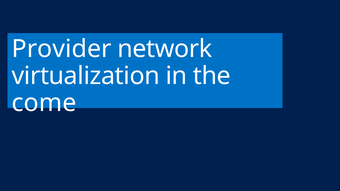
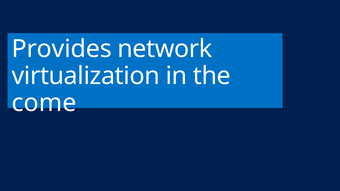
Provider: Provider -> Provides (62, 49)
